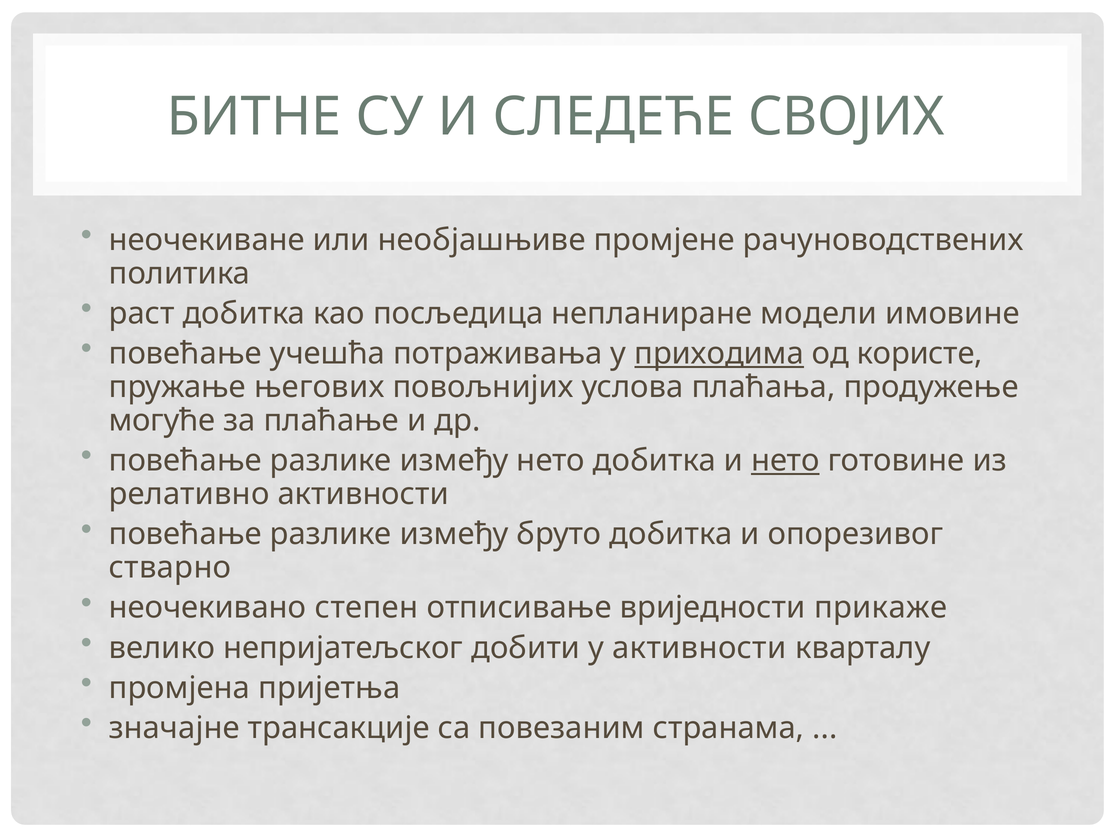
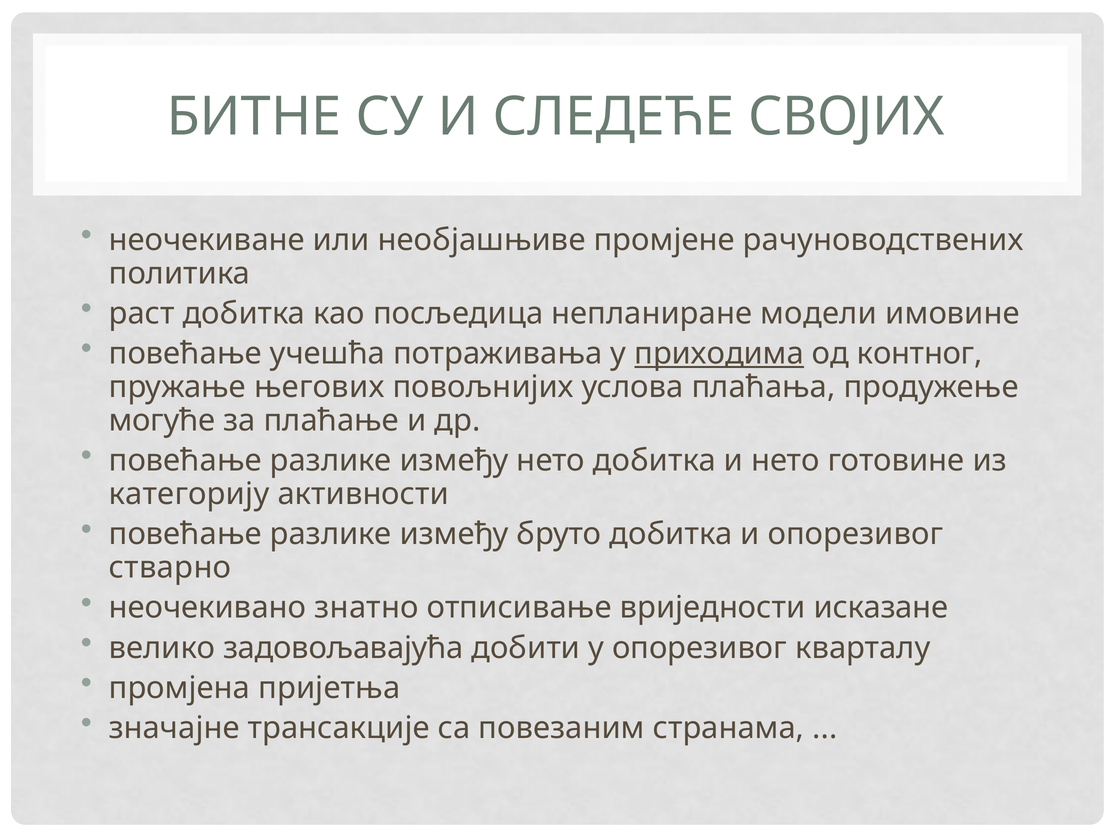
користе: користе -> контног (920, 354)
нето underline: present -> none (785, 461)
релативно: релативно -> категорију (189, 494)
степен: степен -> знатно (367, 608)
прикаже: прикаже -> исказане (881, 608)
непријатељског: непријатељског -> задовољавајућа (343, 648)
у активности: активности -> опорезивог (699, 648)
